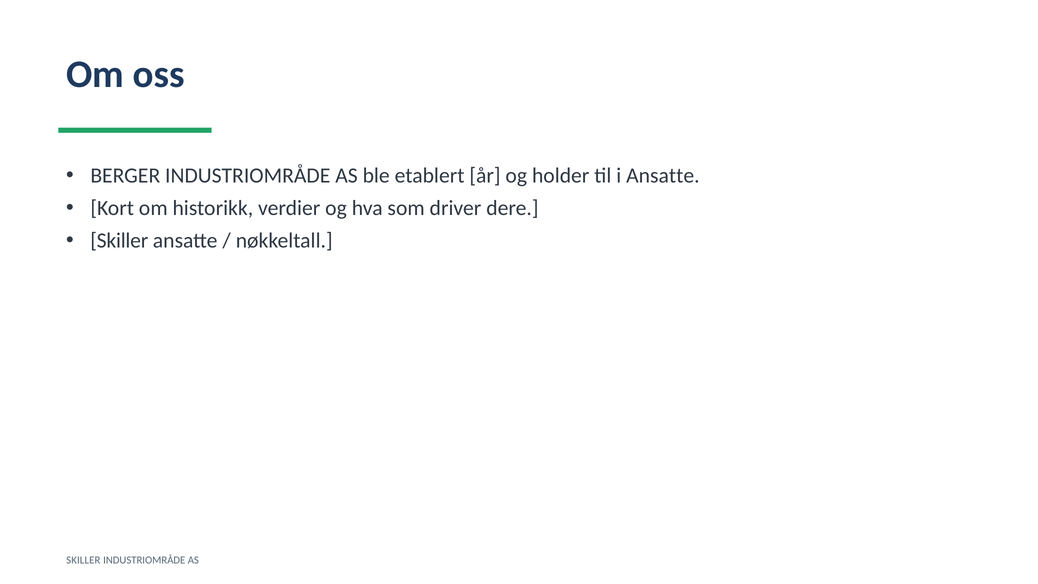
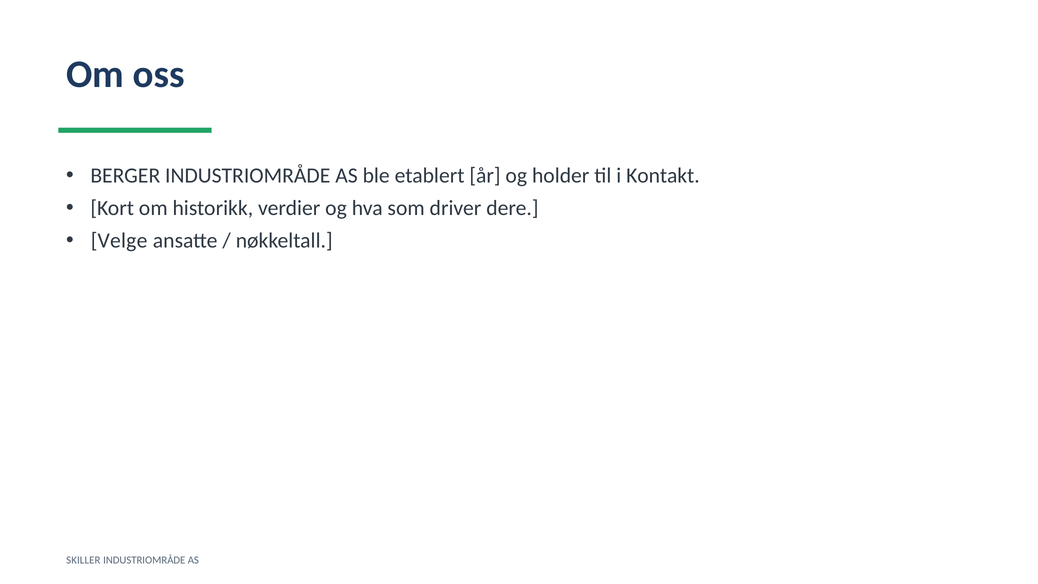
i Ansatte: Ansatte -> Kontakt (663, 176)
Skiller: Skiller -> Velge (119, 241)
